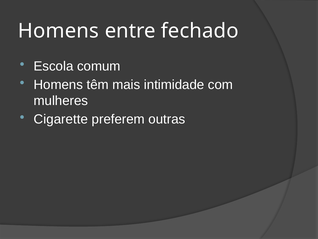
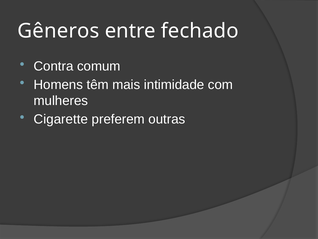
Homens: Homens -> Gêneros (58, 31)
Escola: Escola -> Contra (54, 66)
